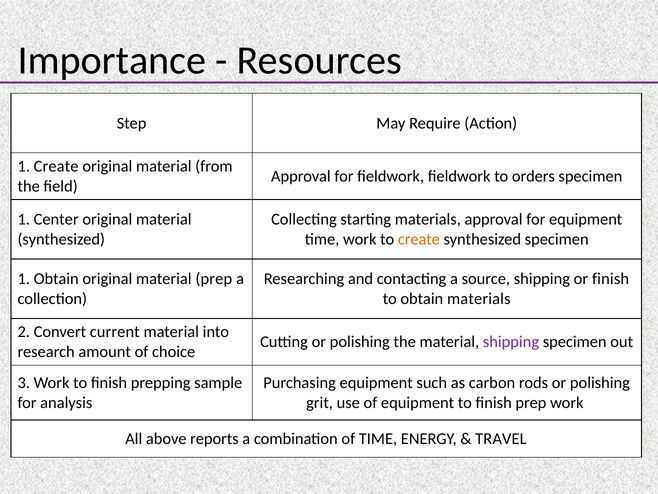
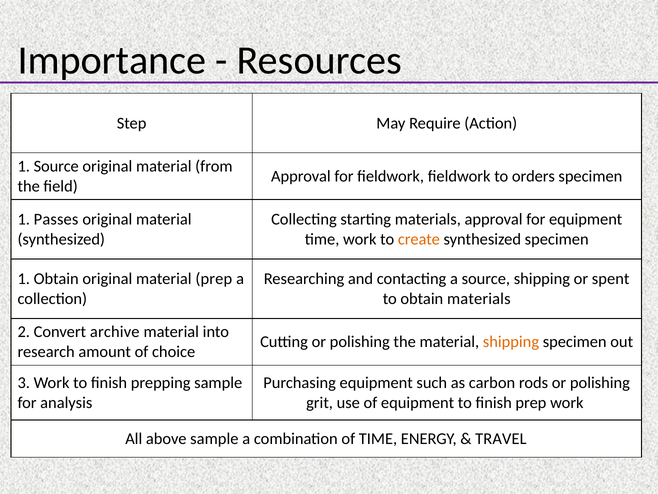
1 Create: Create -> Source (56, 166)
Center: Center -> Passes (56, 219)
or finish: finish -> spent (611, 279)
current: current -> archive (115, 332)
shipping colour: purple -> orange (511, 342)
above reports: reports -> sample (214, 438)
